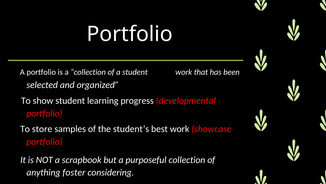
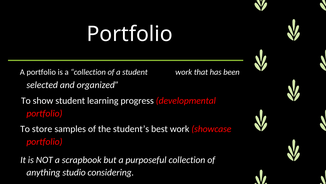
foster: foster -> studio (74, 172)
